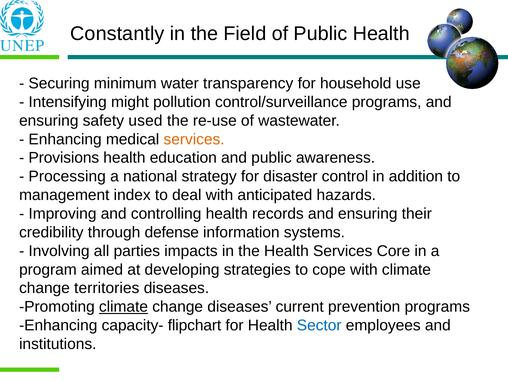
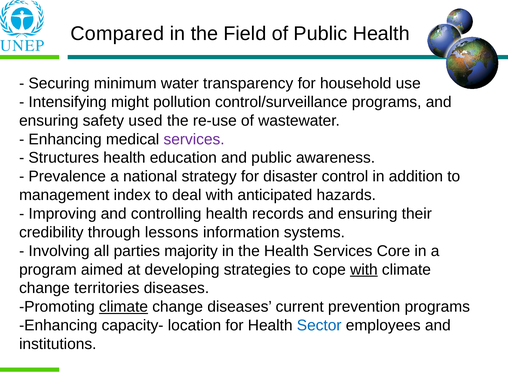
Constantly: Constantly -> Compared (117, 34)
services colour: orange -> purple (194, 139)
Provisions: Provisions -> Structures (64, 158)
Processing: Processing -> Prevalence (67, 176)
defense: defense -> lessons (172, 232)
impacts: impacts -> majority (191, 251)
with underline: none -> present (364, 270)
flipchart: flipchart -> location (194, 325)
